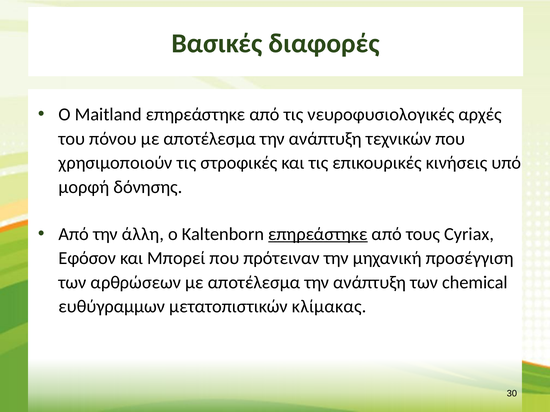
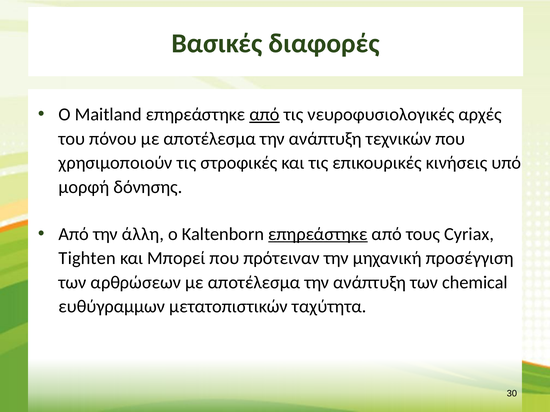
από underline: none -> present (264, 115)
Εφόσον: Εφόσον -> Tighten (87, 258)
κλίμακας: κλίμακας -> ταχύτητα (329, 307)
